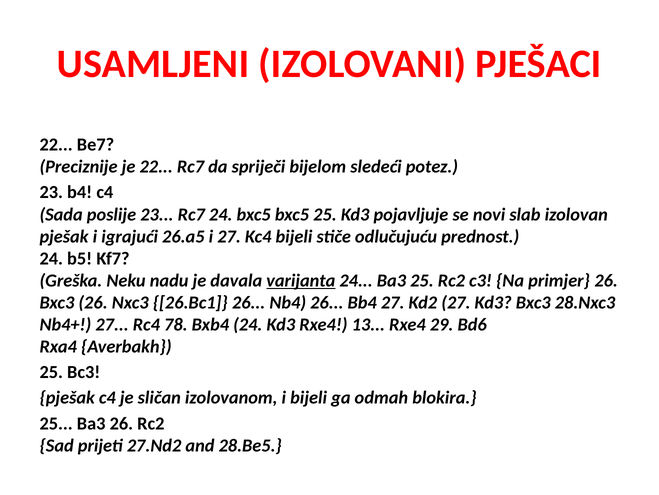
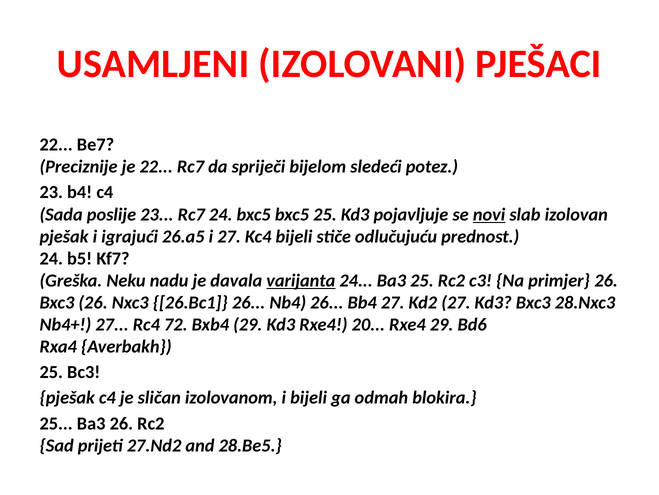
novi underline: none -> present (489, 214)
78: 78 -> 72 (176, 324)
Bxb4 24: 24 -> 29 (248, 324)
13: 13 -> 20 (368, 324)
